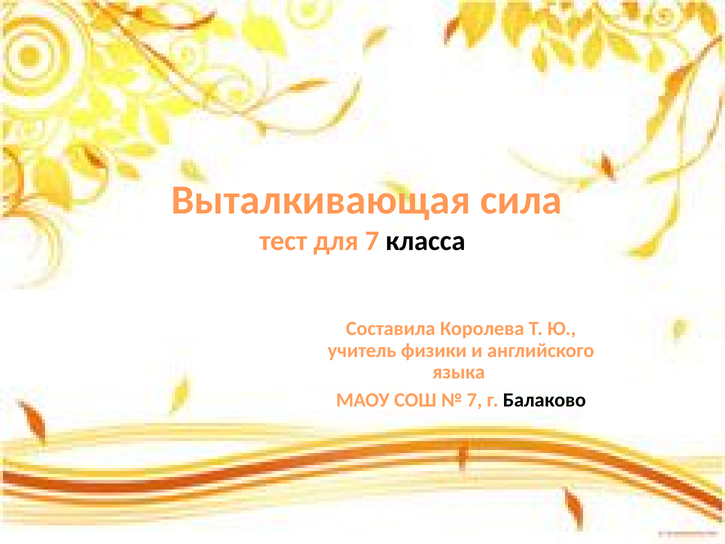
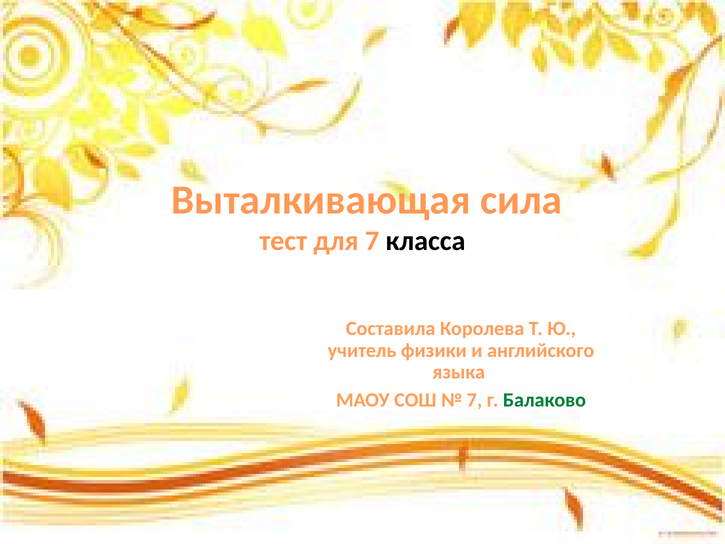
Балаково colour: black -> green (544, 400)
